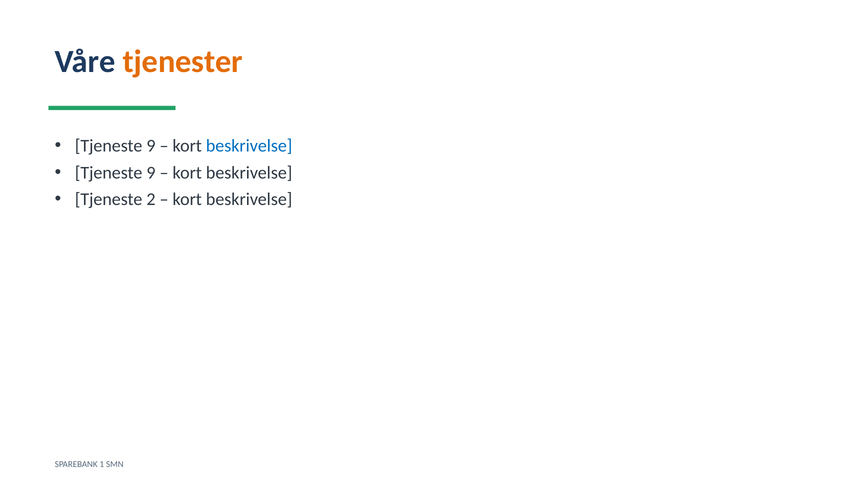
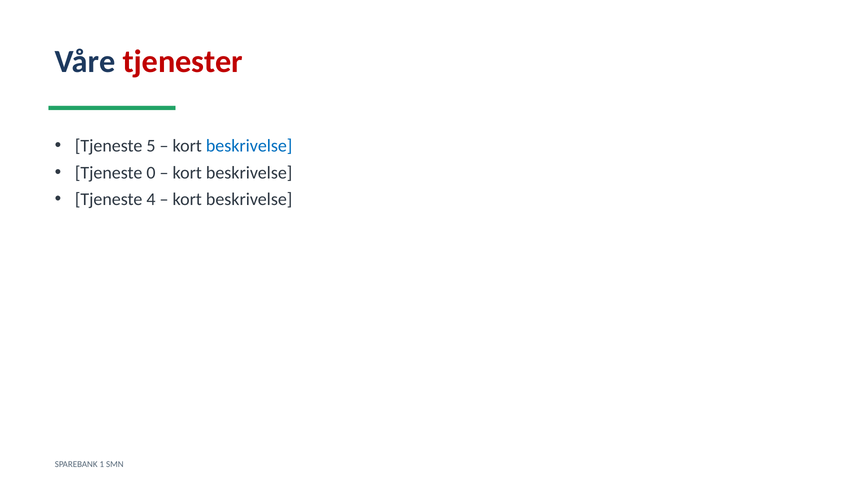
tjenester colour: orange -> red (183, 61)
9: 9 -> 5 (151, 146)
9: 9 -> 0 (151, 173)
2: 2 -> 4 (151, 200)
